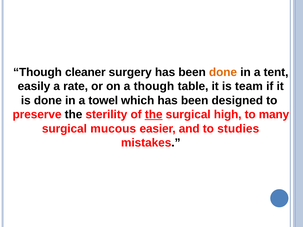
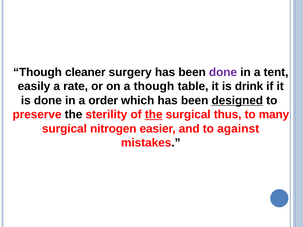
done colour: orange -> purple (223, 72)
team: team -> drink (249, 86)
towel: towel -> order (103, 101)
designed underline: none -> present (237, 101)
high: high -> thus (228, 115)
mucous: mucous -> nitrogen (113, 129)
studies: studies -> against (238, 129)
